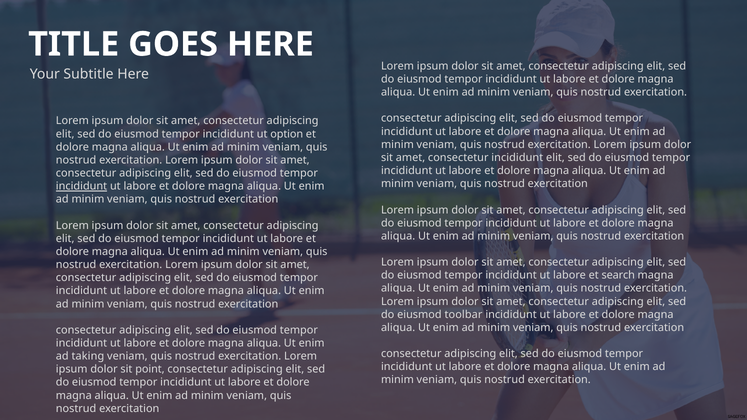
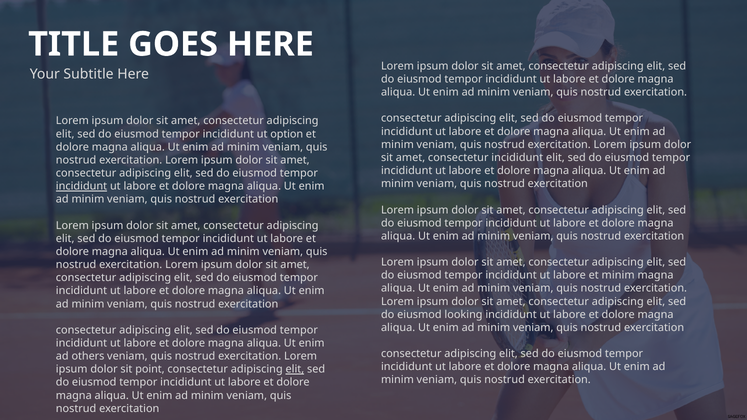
et search: search -> minim (618, 275)
toolbar: toolbar -> looking (464, 315)
taking: taking -> others (88, 356)
elit underline: none -> present (295, 369)
